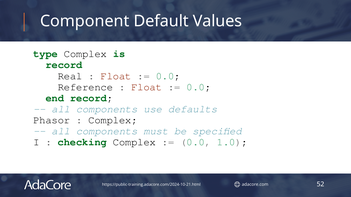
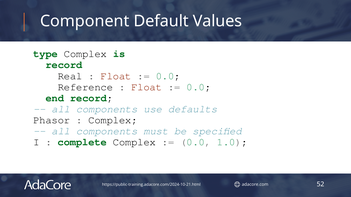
checking: checking -> complete (82, 142)
